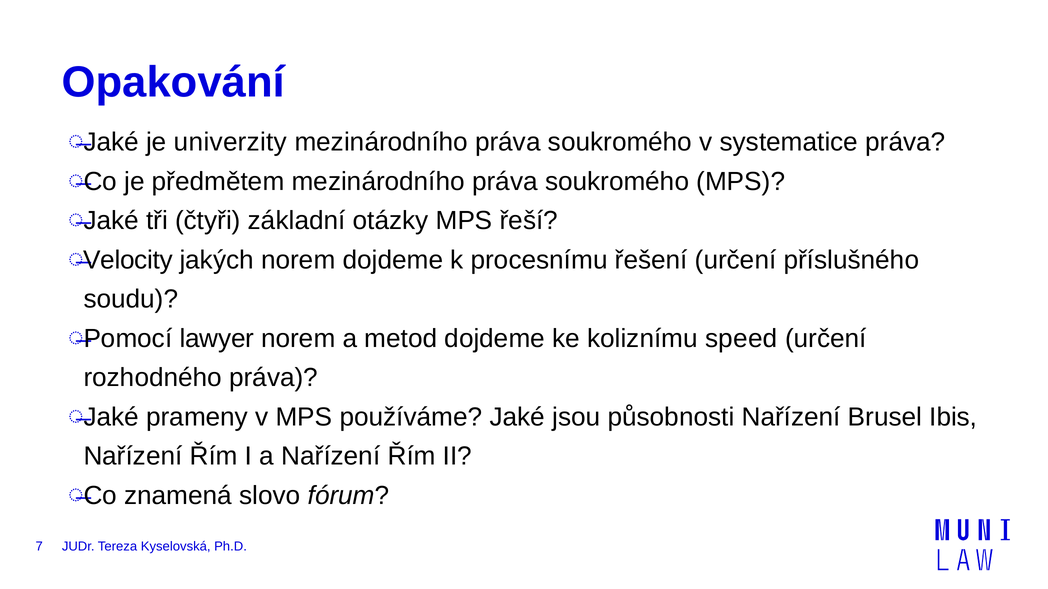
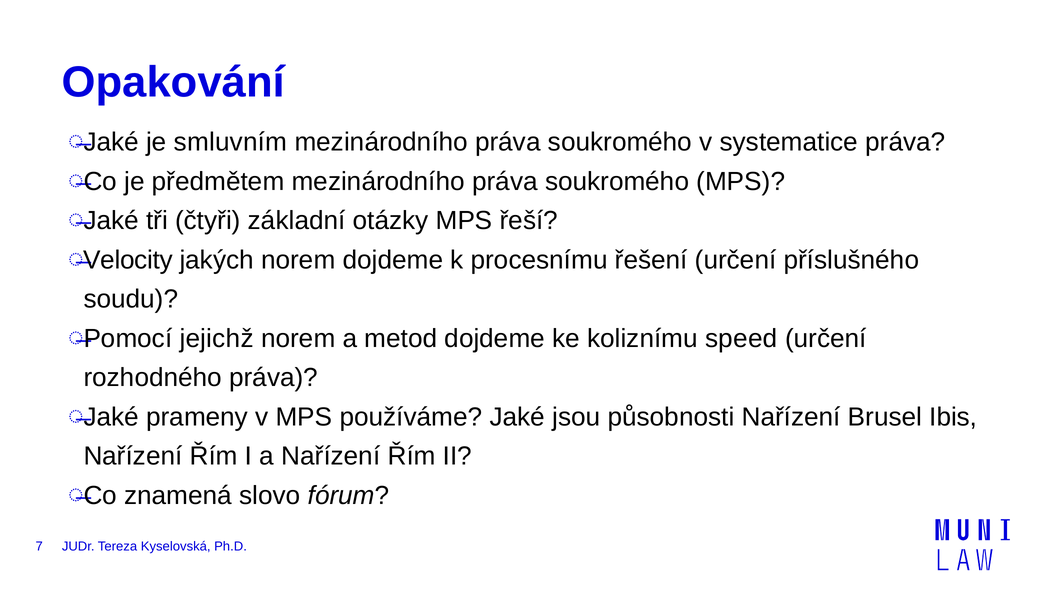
univerzity: univerzity -> smluvním (230, 142)
lawyer: lawyer -> jejichž (217, 339)
